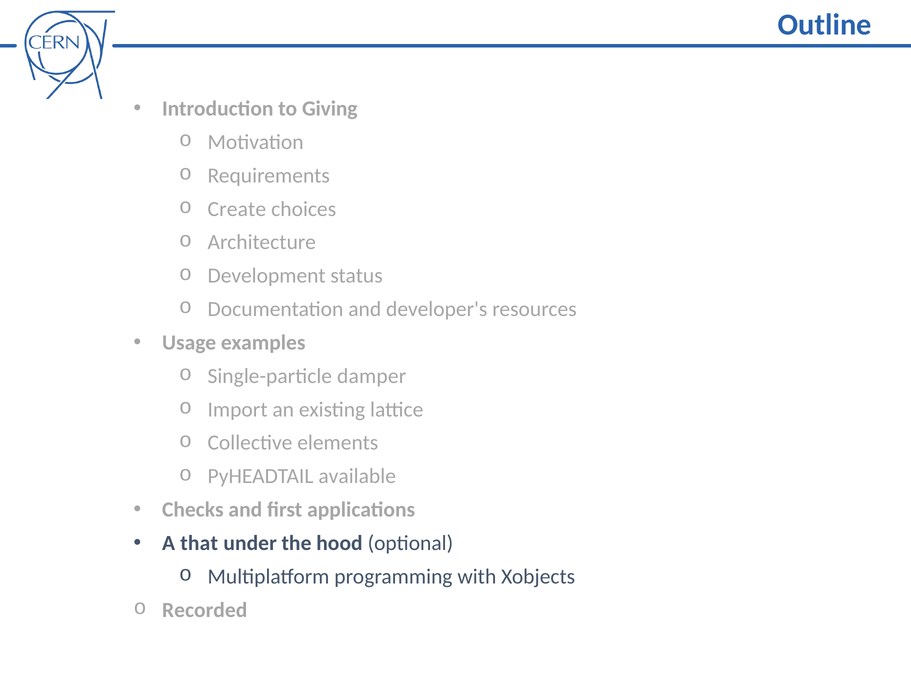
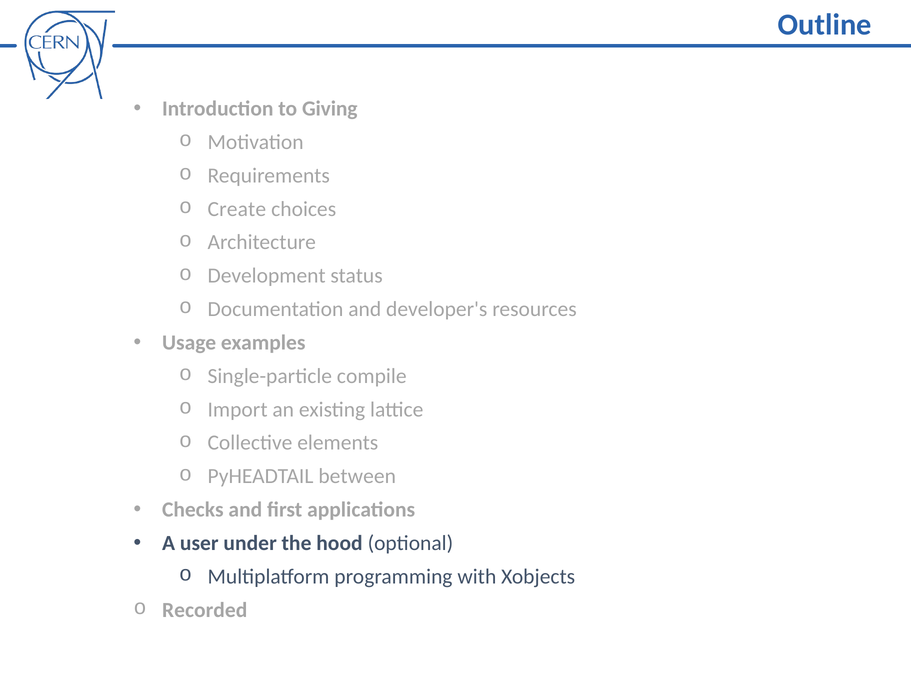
damper: damper -> compile (372, 376)
available: available -> between (357, 476)
that: that -> user (199, 543)
